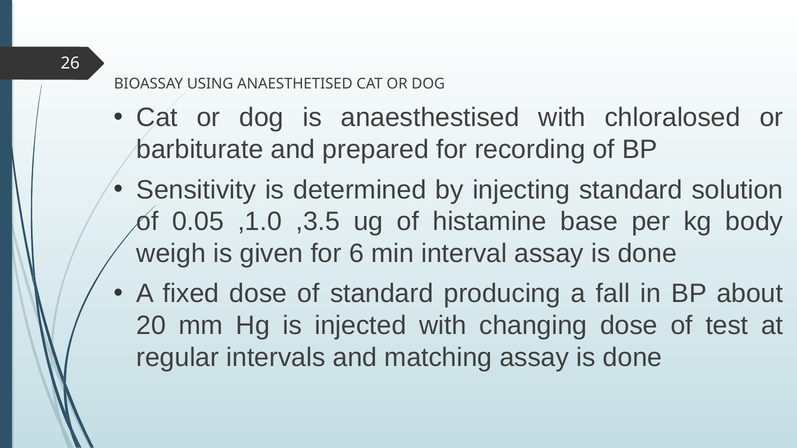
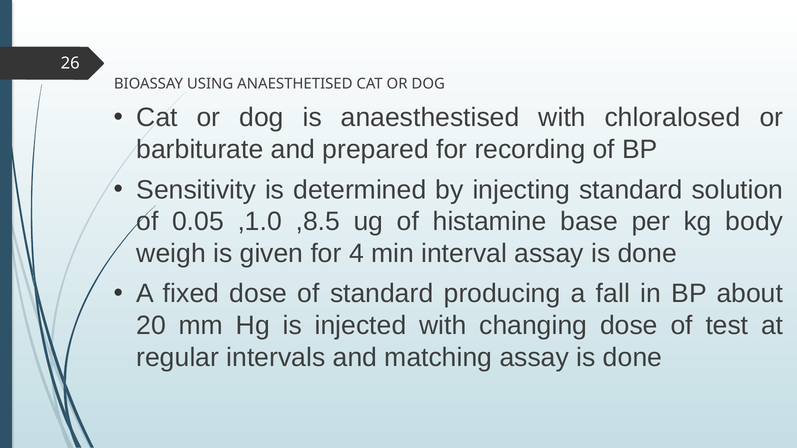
,3.5: ,3.5 -> ,8.5 (318, 222)
6: 6 -> 4 (356, 254)
